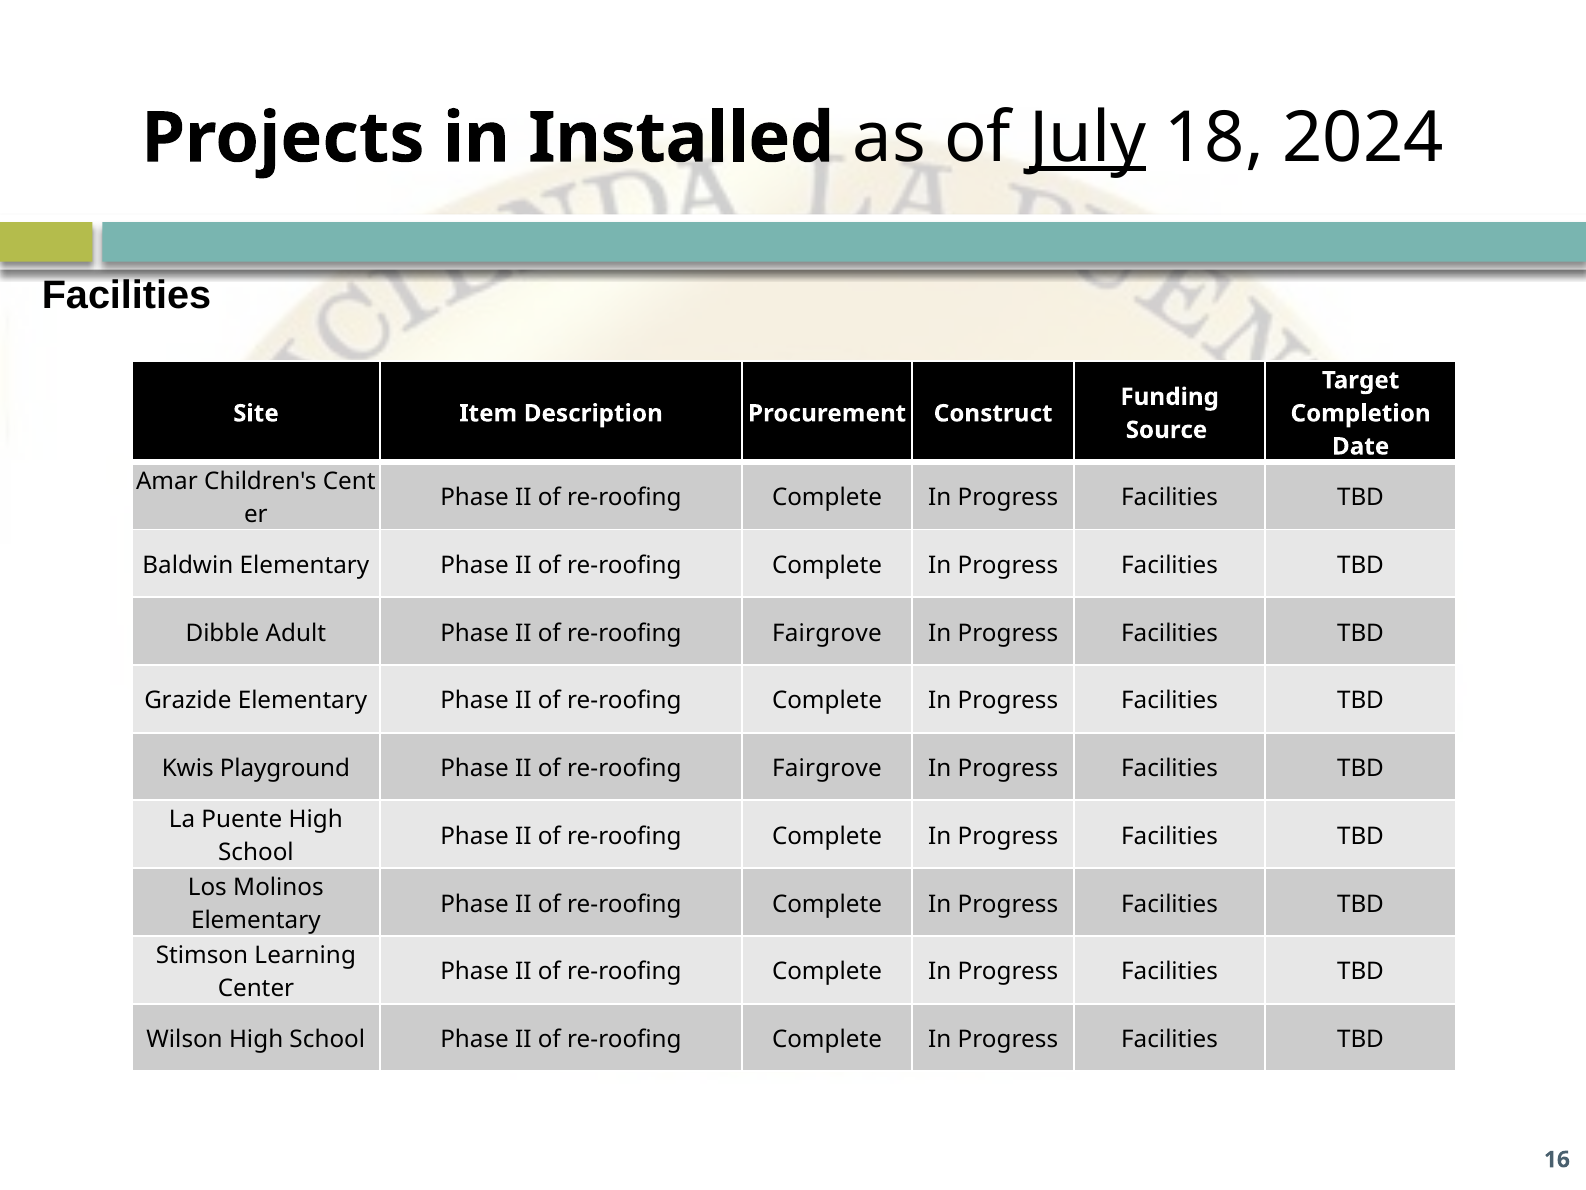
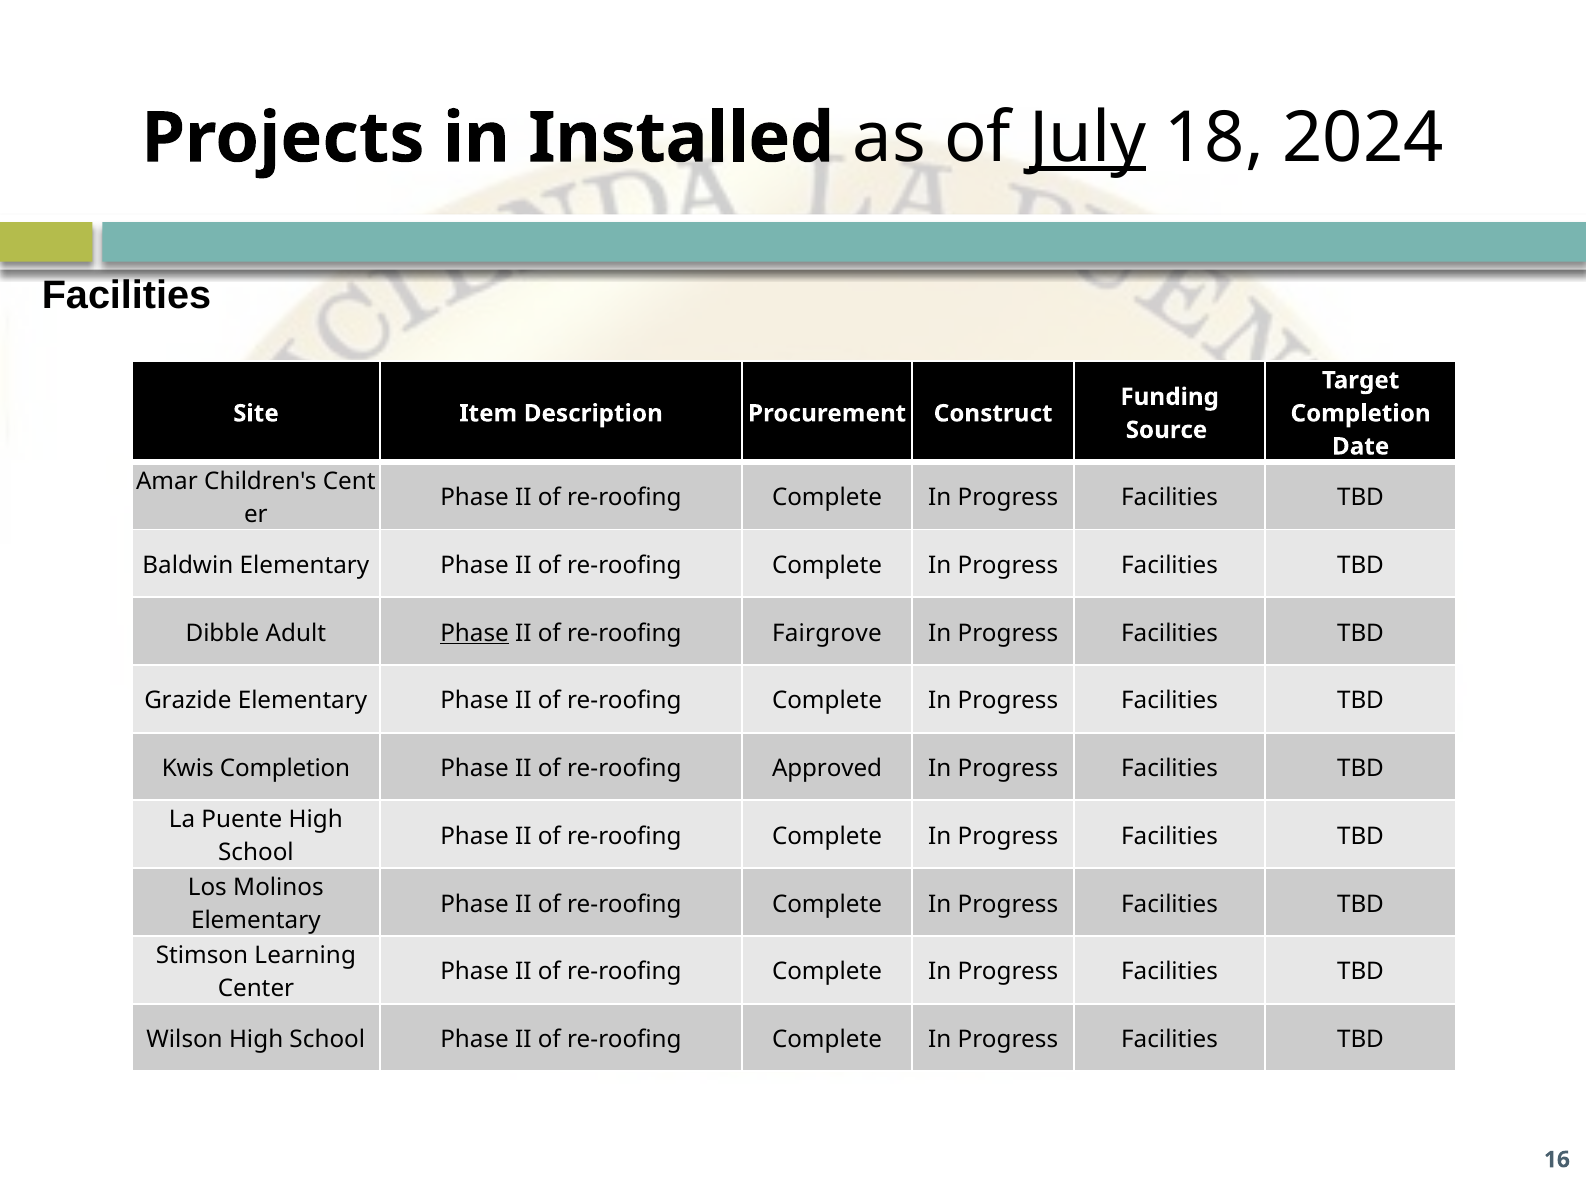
Phase underline: none -> present (475, 633)
Kwis Playground: Playground -> Completion (285, 768)
Fairgrove: Fairgrove -> Approved (827, 768)
